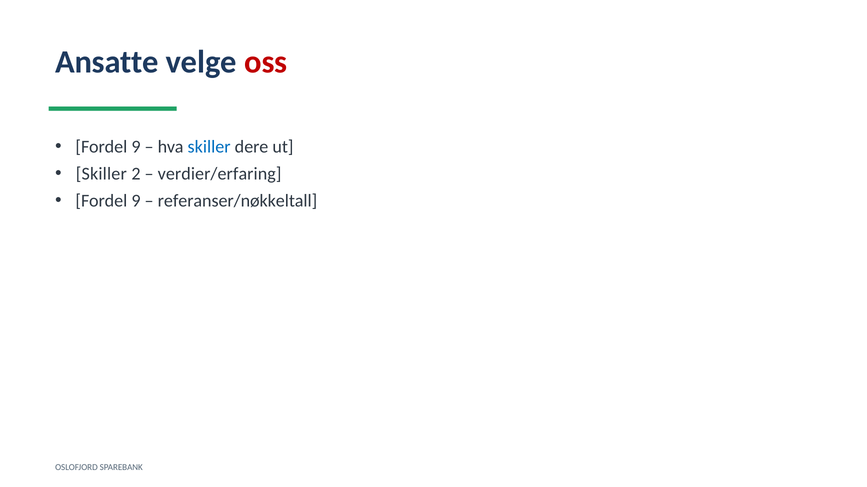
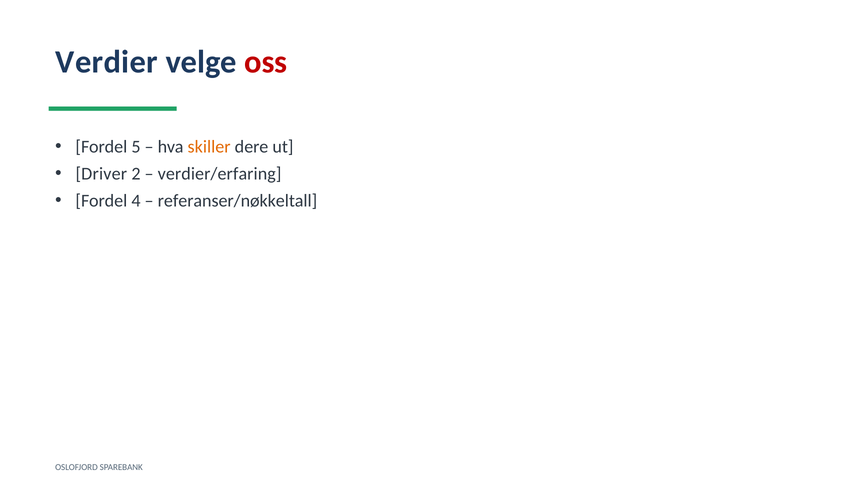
Ansatte: Ansatte -> Verdier (107, 62)
9: 9 -> 5 (136, 147)
skiller colour: blue -> orange (209, 147)
Skiller: Skiller -> Driver (101, 174)
9: 9 -> 4 (136, 201)
